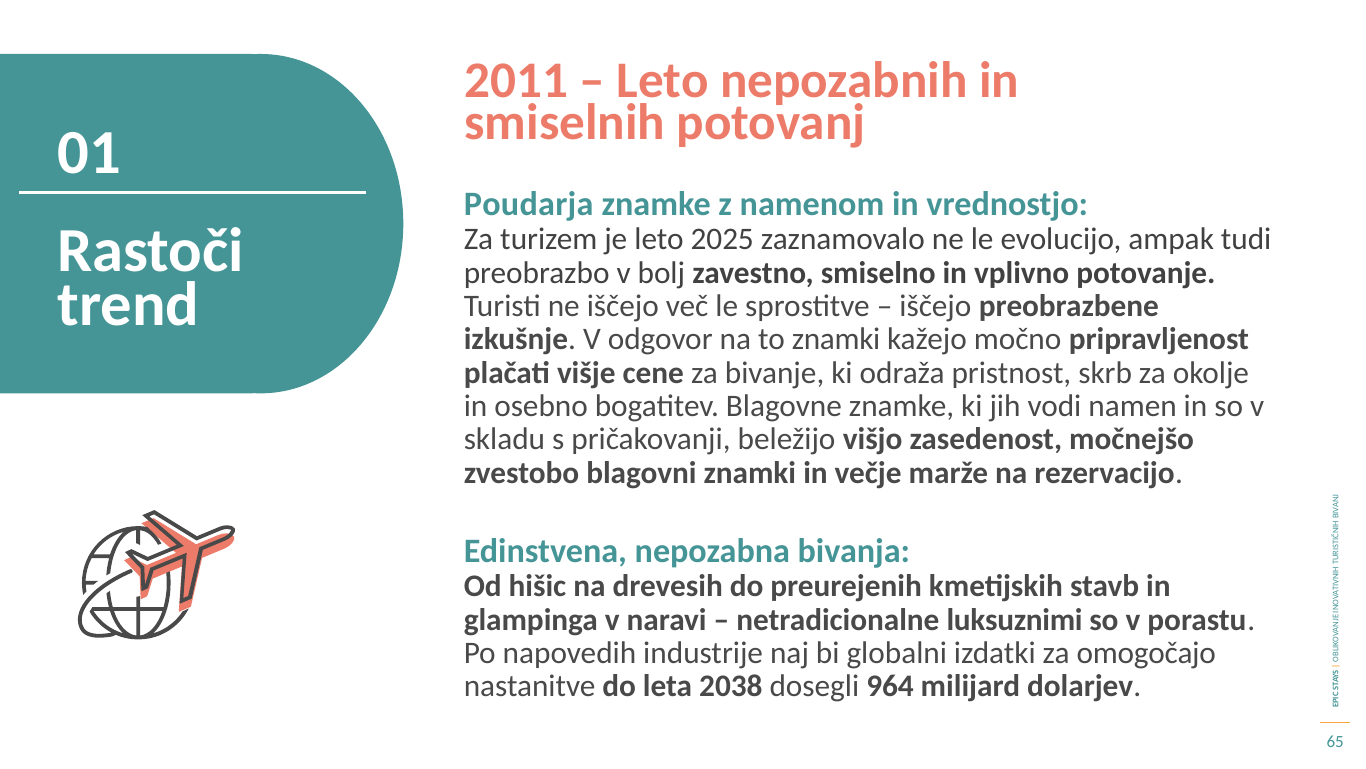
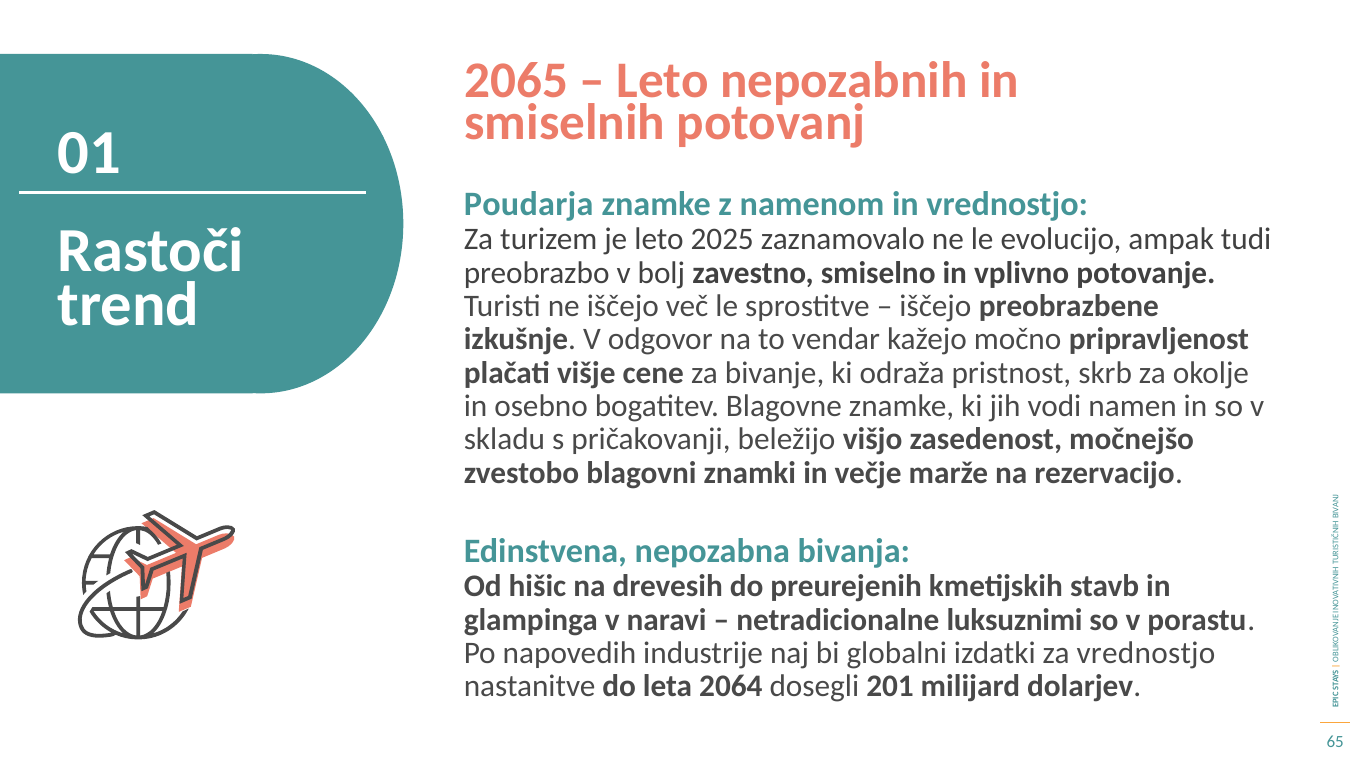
2011: 2011 -> 2065 (516, 81)
to znamki: znamki -> vendar (836, 339)
za omogočajo: omogočajo -> vrednostjo (1146, 653)
2038: 2038 -> 2064 (731, 686)
964: 964 -> 201 (890, 686)
